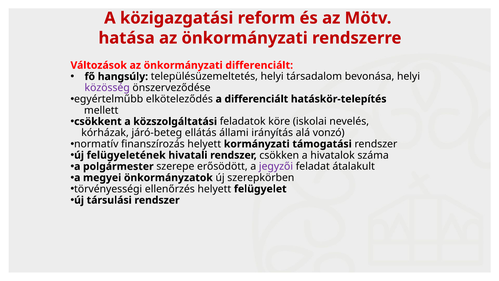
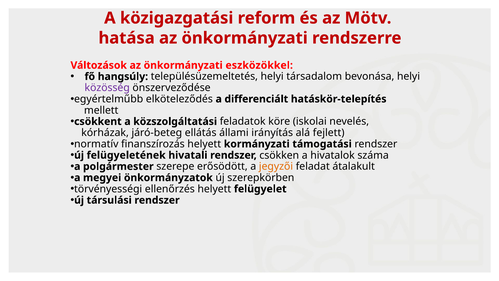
önkormányzati differenciált: differenciált -> eszközökkel (259, 65)
vonzó: vonzó -> fejlett (329, 133)
jegyzői colour: purple -> orange (276, 166)
